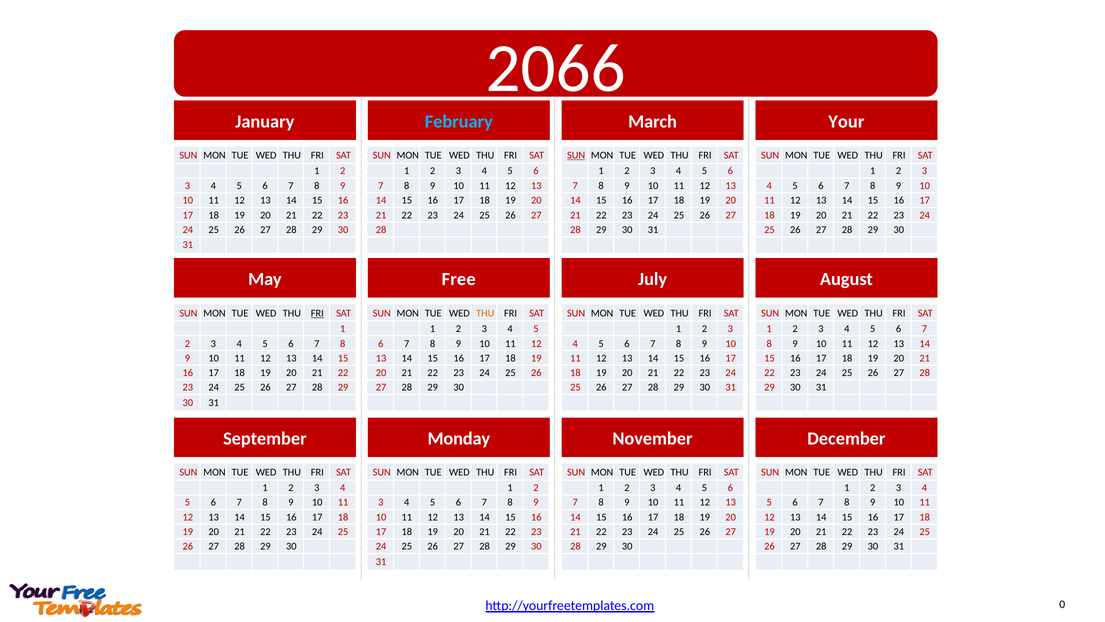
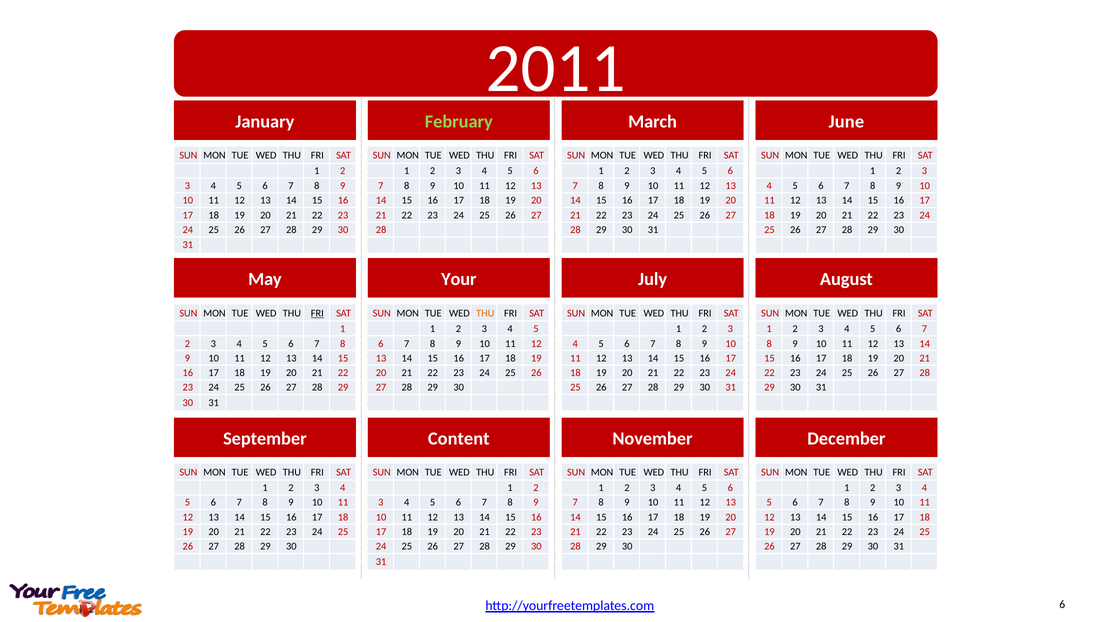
2066: 2066 -> 2011 (556, 68)
February colour: light blue -> light green (459, 121)
Your: Your -> June (846, 121)
SUN underline: present -> none (576, 155)
Free: Free -> Your (459, 279)
Monday: Monday -> Content (459, 438)
0: 0 -> 6 (1062, 604)
